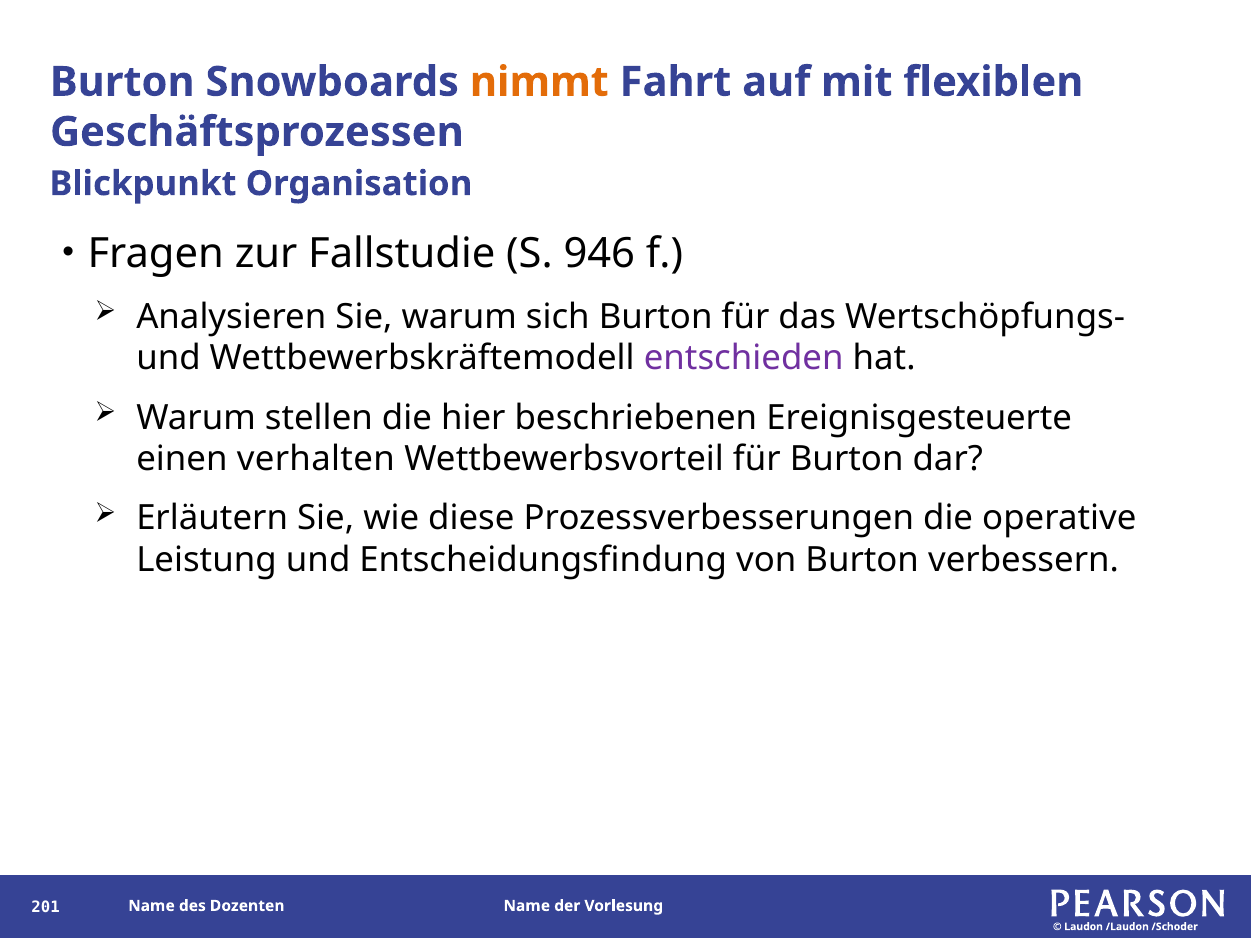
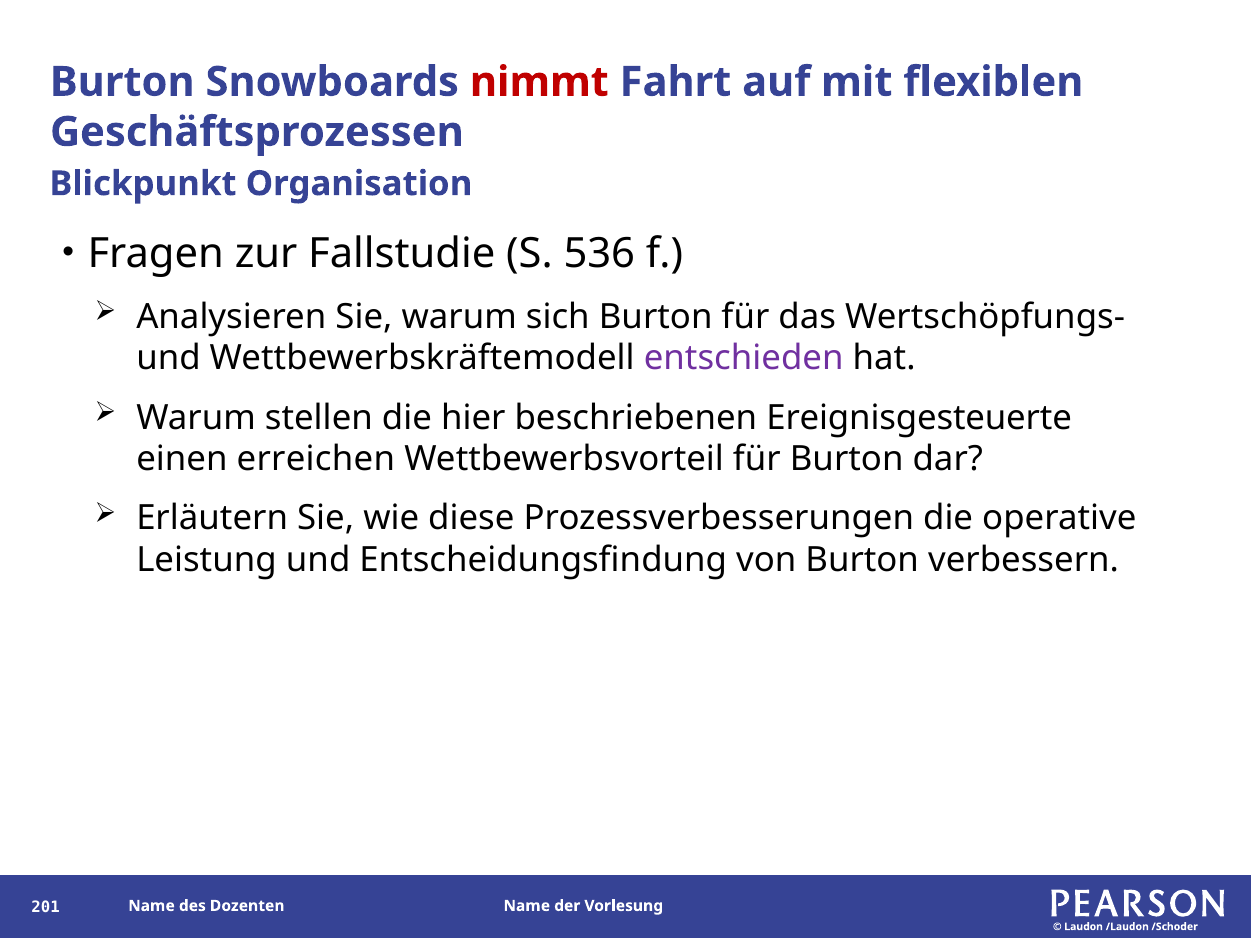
nimmt colour: orange -> red (539, 82)
946: 946 -> 536 (599, 254)
verhalten: verhalten -> erreichen (316, 459)
